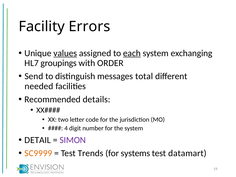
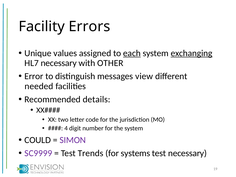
values underline: present -> none (65, 53)
exchanging underline: none -> present (192, 53)
HL7 groupings: groupings -> necessary (59, 63)
ORDER: ORDER -> OTHER (110, 63)
Send: Send -> Error (34, 76)
total: total -> view (144, 76)
DETAIL: DETAIL -> COULD (38, 140)
SC9999 colour: orange -> purple (38, 153)
test datamart: datamart -> necessary (187, 153)
